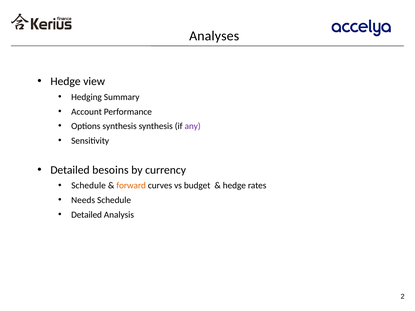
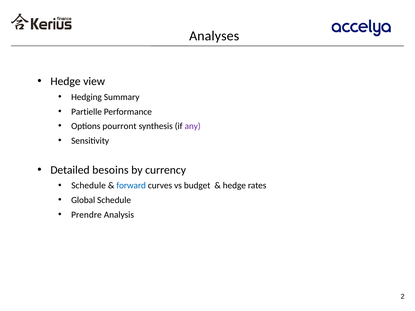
Account: Account -> Partielle (87, 112)
Options synthesis: synthesis -> pourront (120, 126)
forward colour: orange -> blue (131, 186)
Needs: Needs -> Global (83, 200)
Detailed: Detailed -> Prendre (86, 215)
